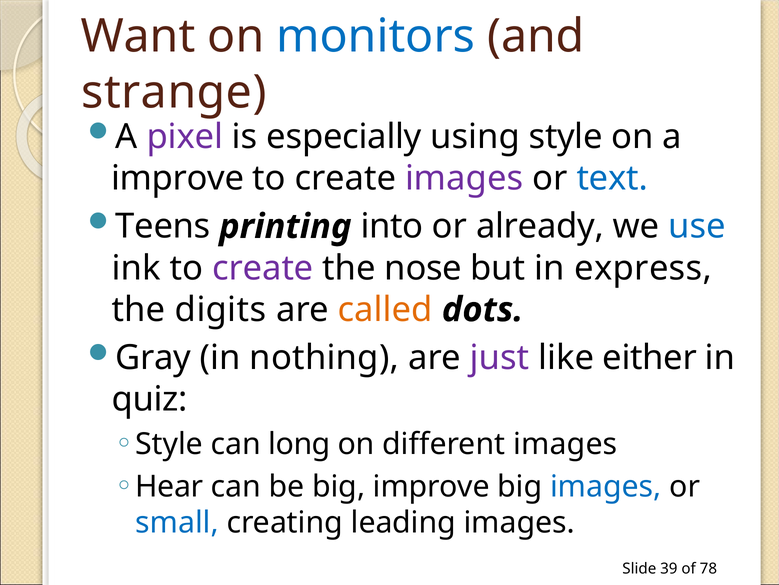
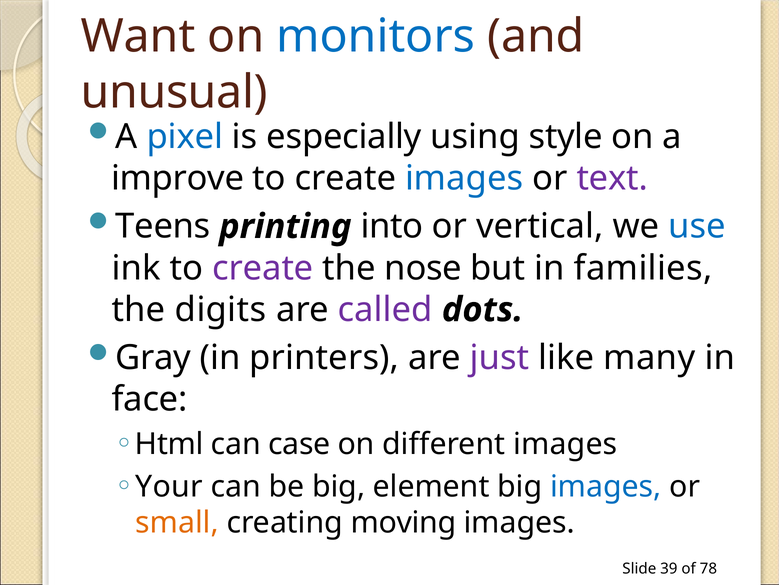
strange: strange -> unusual (174, 92)
pixel colour: purple -> blue (185, 137)
images colour: purple -> blue (464, 178)
text colour: blue -> purple (612, 178)
already: already -> vertical (540, 226)
express: express -> families (643, 268)
called colour: orange -> purple (385, 309)
nothing: nothing -> printers (324, 357)
either: either -> many (649, 357)
quiz: quiz -> face (150, 399)
Style: Style -> Html (169, 444)
long: long -> case (299, 444)
Hear: Hear -> Your (169, 486)
big improve: improve -> element (431, 486)
small colour: blue -> orange (177, 522)
leading: leading -> moving (403, 522)
